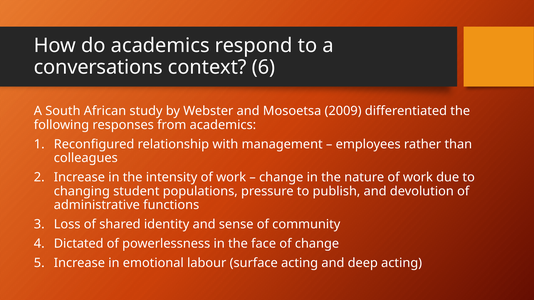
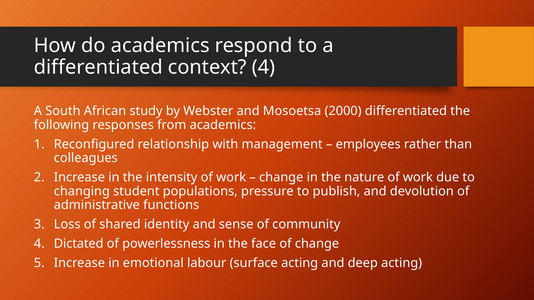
conversations: conversations -> differentiated (98, 67)
context 6: 6 -> 4 (264, 67)
2009: 2009 -> 2000 (343, 111)
